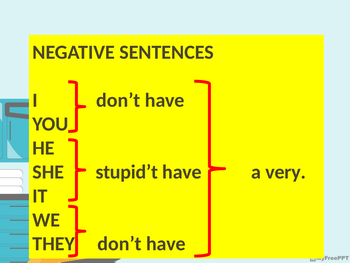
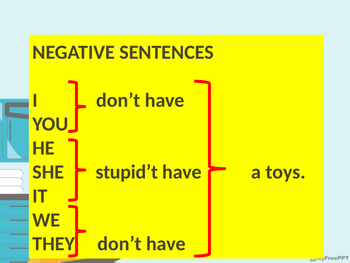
very: very -> toys (286, 172)
